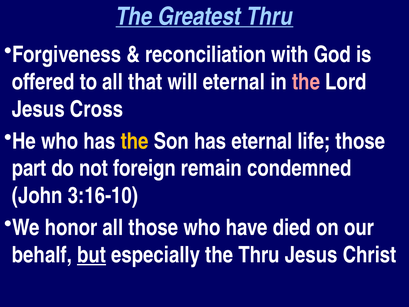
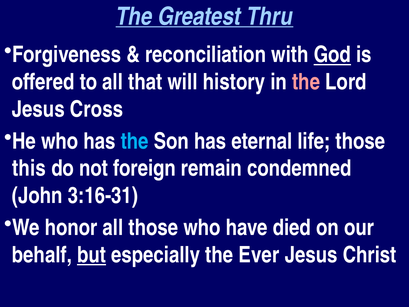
God underline: none -> present (332, 55)
will eternal: eternal -> history (234, 82)
the colour: yellow -> light blue (135, 141)
part: part -> this (29, 168)
3:16-10: 3:16-10 -> 3:16-31 (103, 196)
the Thru: Thru -> Ever (259, 255)
